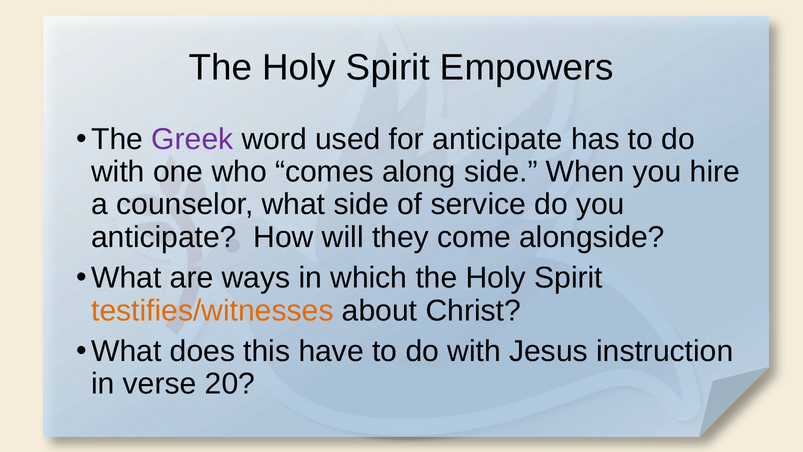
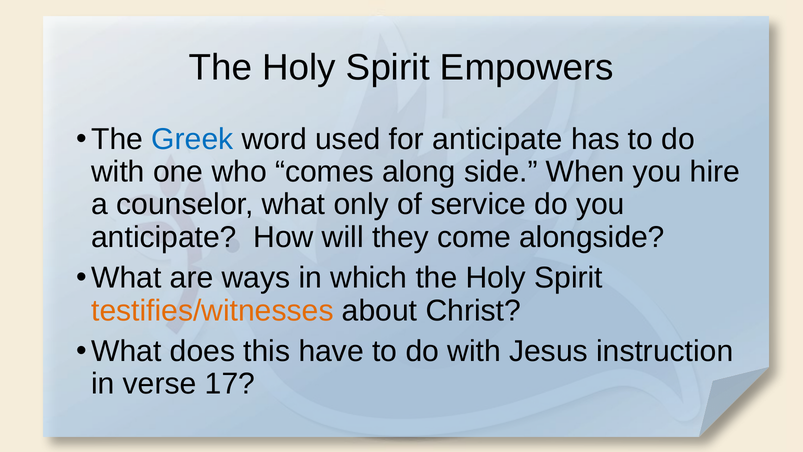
Greek colour: purple -> blue (192, 139)
what side: side -> only (361, 204)
20: 20 -> 17 (230, 384)
